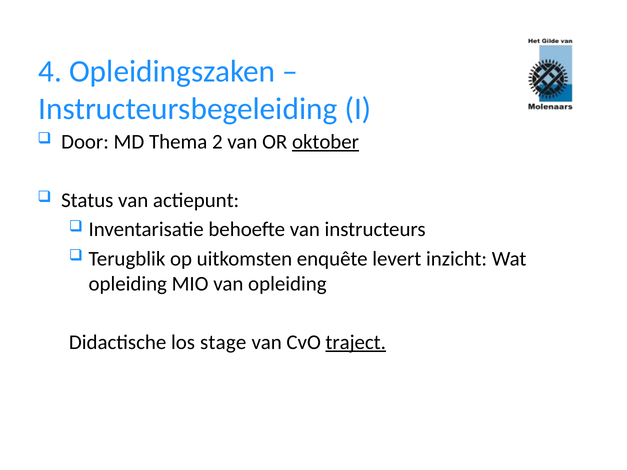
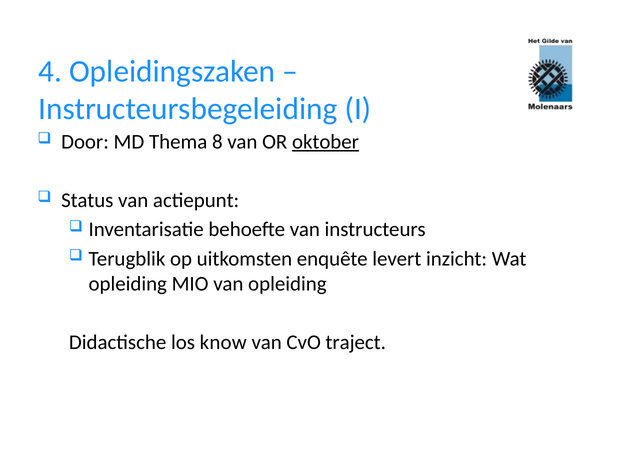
2: 2 -> 8 (217, 142)
stage: stage -> know (223, 342)
traject underline: present -> none (356, 342)
